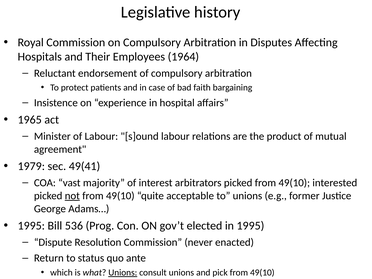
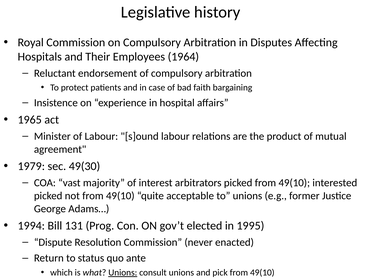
49(41: 49(41 -> 49(30 (85, 166)
not underline: present -> none (72, 196)
1995: 1995 -> 1994 (31, 226)
536: 536 -> 131 (74, 226)
